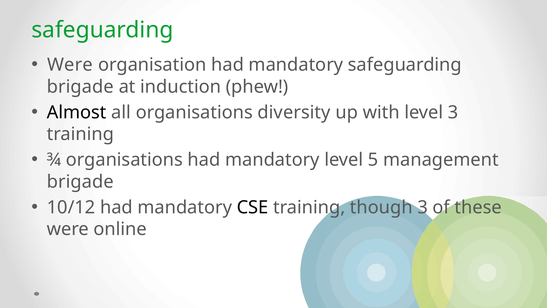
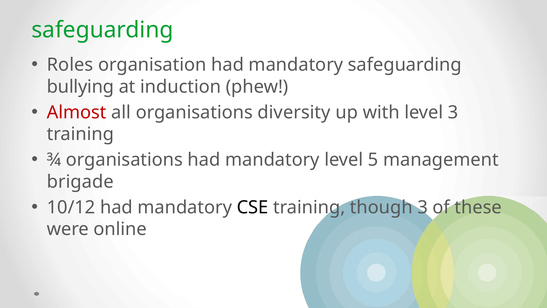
Were: Were -> Roles (70, 65)
brigade: brigade -> bullying (80, 87)
Almost colour: black -> red (77, 112)
